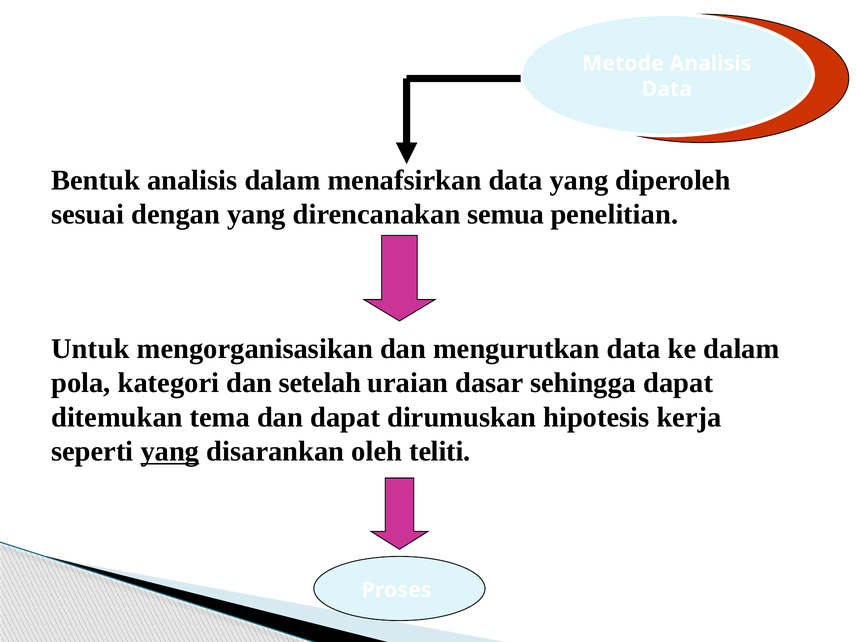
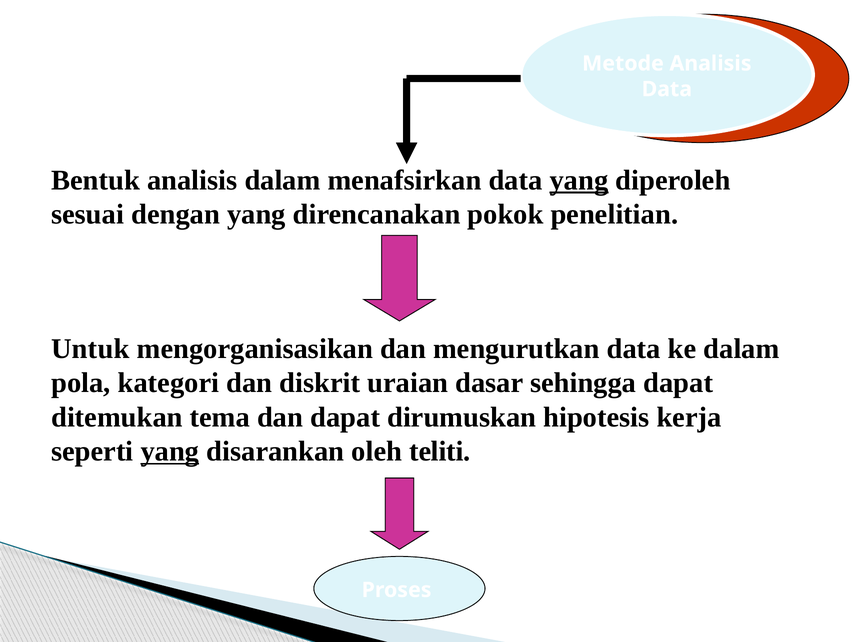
yang underline: none -> present (579, 180)
semua: semua -> pokok (506, 214)
setelah: setelah -> diskrit (320, 383)
